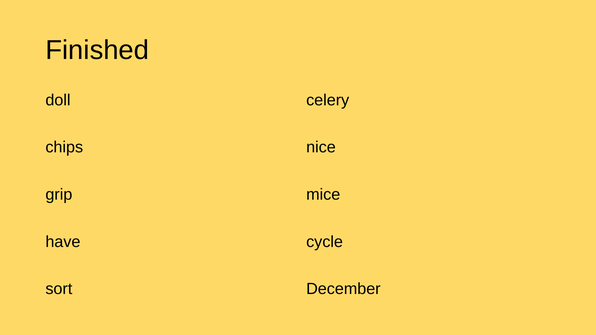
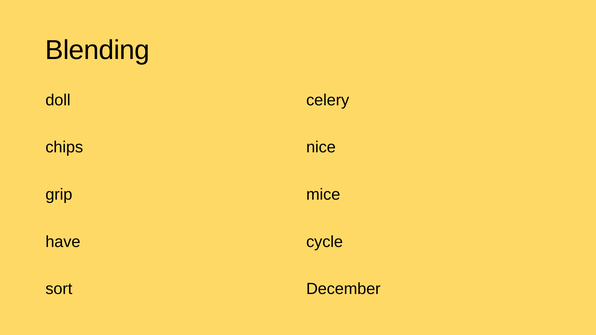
Finished: Finished -> Blending (97, 50)
